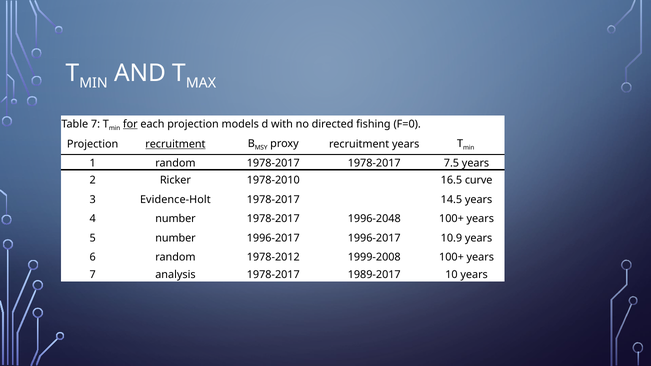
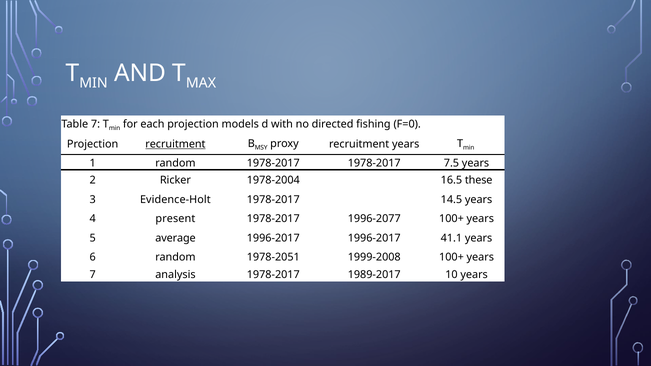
for underline: present -> none (130, 124)
1978-2010: 1978-2010 -> 1978-2004 (273, 180)
curve: curve -> these (479, 180)
4 number: number -> present (175, 219)
1996-2048: 1996-2048 -> 1996-2077 (374, 219)
5 number: number -> average (176, 238)
10.9: 10.9 -> 41.1 (451, 238)
1978-2012: 1978-2012 -> 1978-2051 (273, 257)
